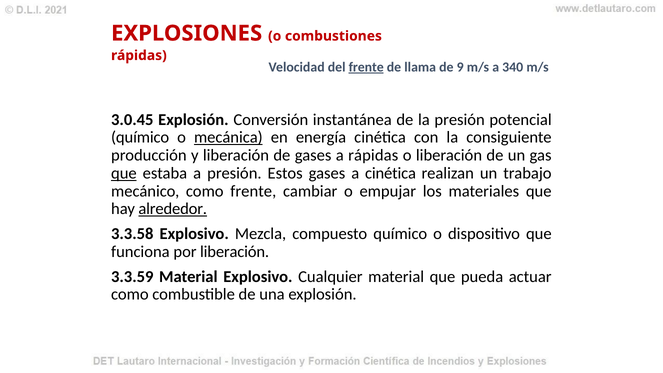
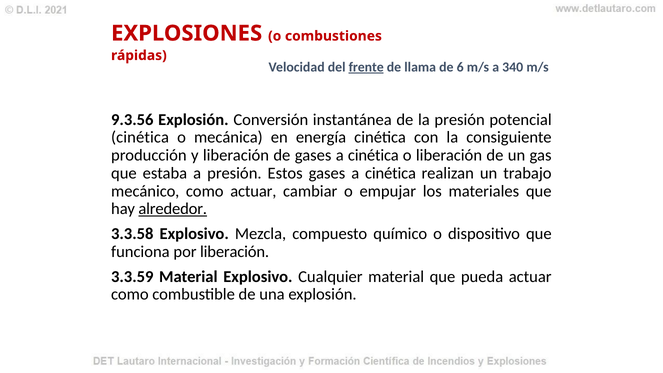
9: 9 -> 6 (460, 67)
3.0.45: 3.0.45 -> 9.3.56 (132, 120)
químico: químico -> cinética (140, 137)
mecánica underline: present -> none (228, 137)
de gases a rápidas: rápidas -> cinética (373, 155)
que underline: present -> none (124, 173)
como frente: frente -> actuar (253, 191)
